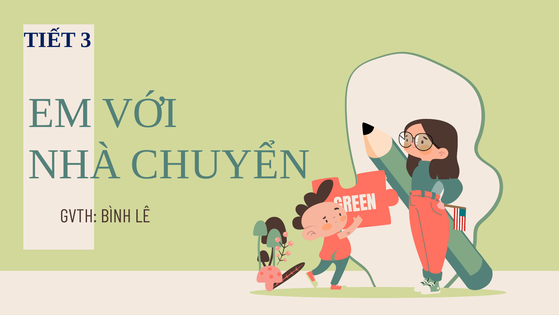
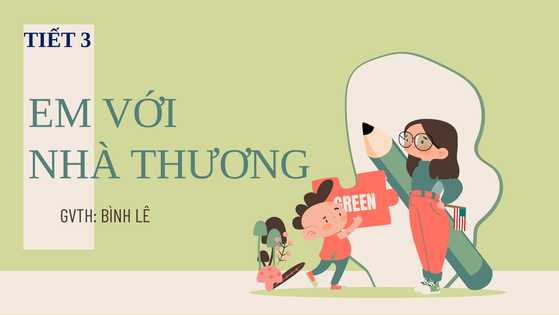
CHUYỂN: CHUYỂN -> THƯƠNG (221, 164)
